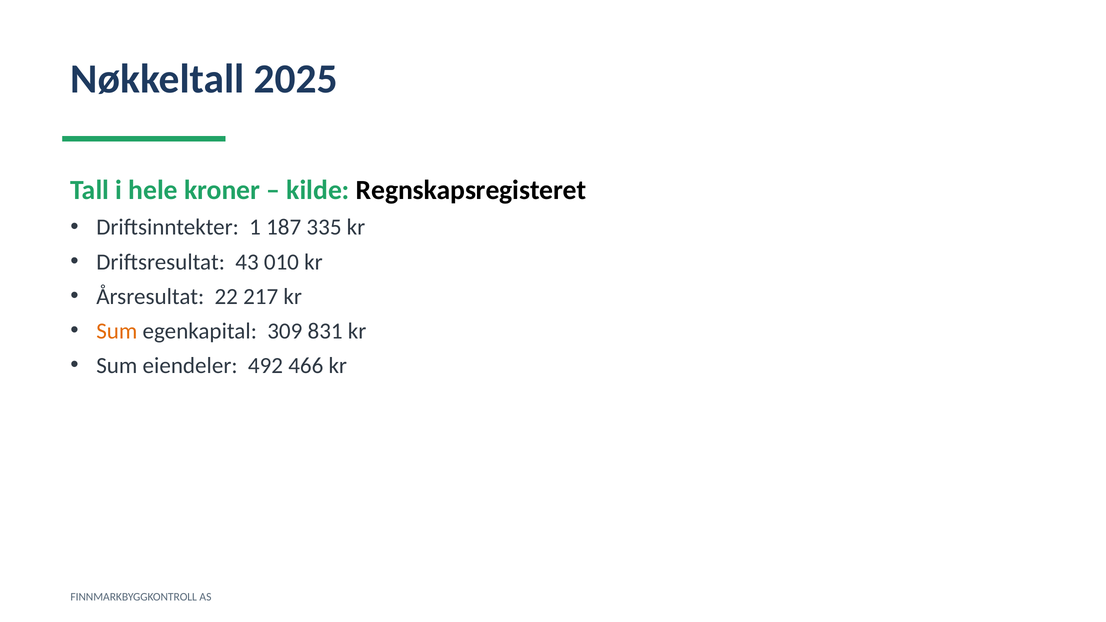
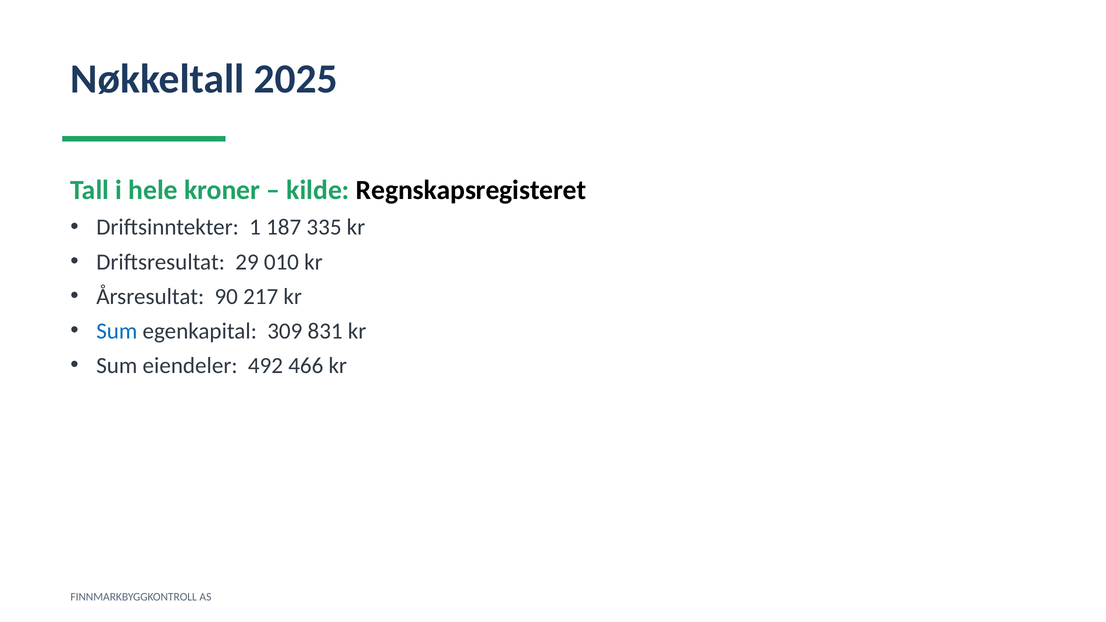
43: 43 -> 29 (247, 262)
22: 22 -> 90 (226, 297)
Sum colour: orange -> blue (117, 331)
